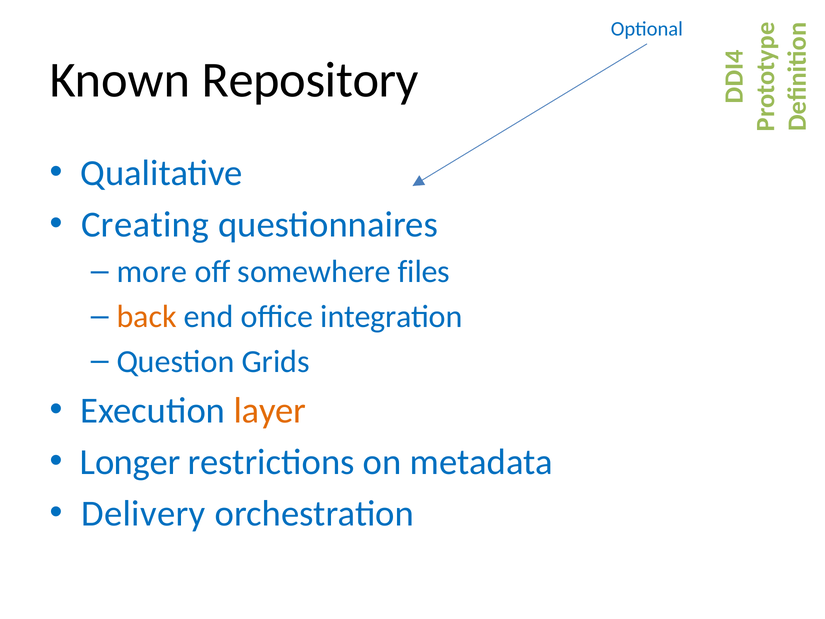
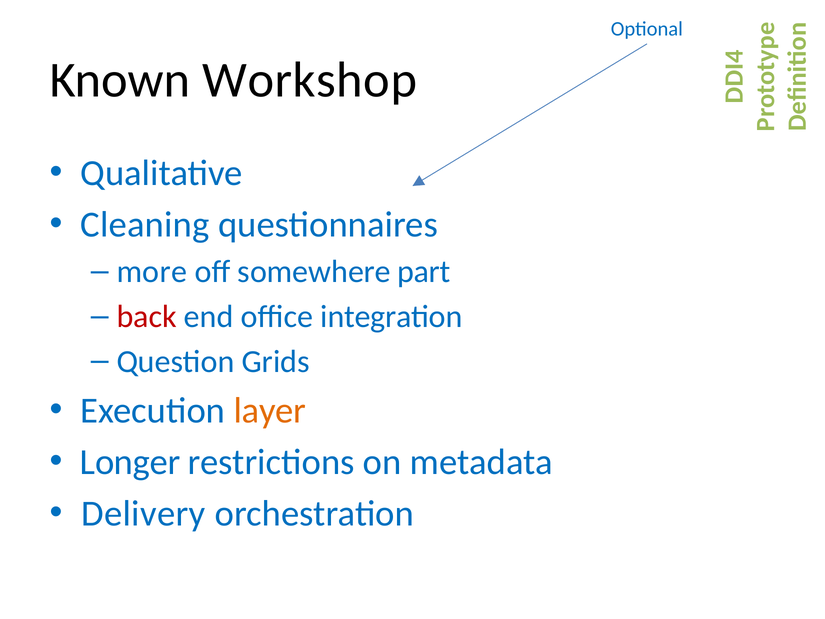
Repository: Repository -> Workshop (310, 80)
Creating: Creating -> Cleaning (145, 224)
files: files -> part (424, 272)
back colour: orange -> red (147, 317)
